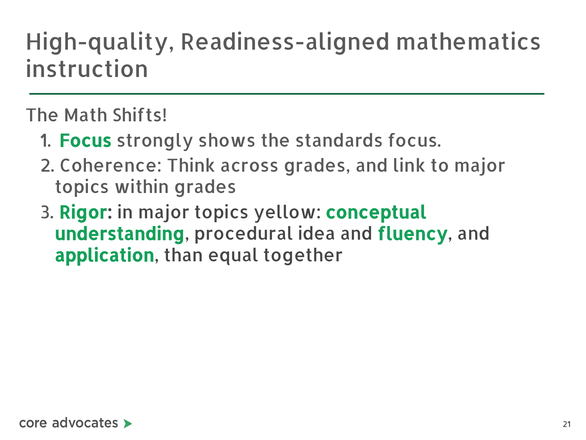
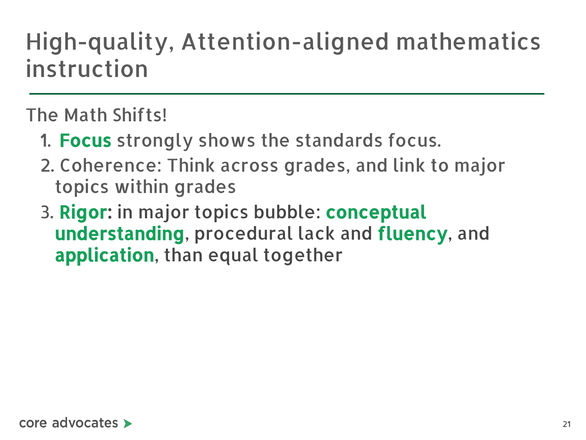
Readiness-aligned: Readiness-aligned -> Attention-aligned (285, 42)
yellow: yellow -> bubble (287, 212)
idea: idea -> lack (317, 234)
